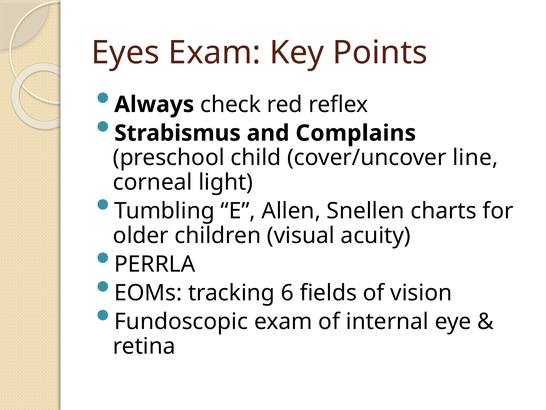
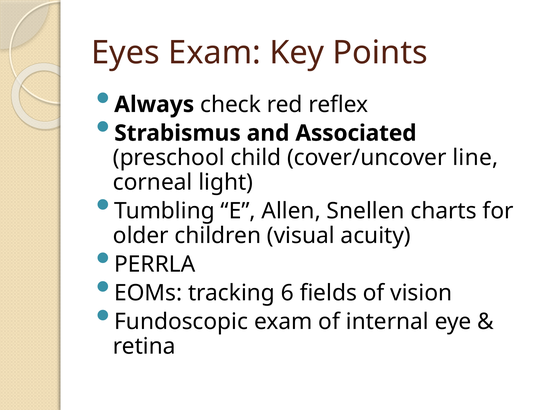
Complains: Complains -> Associated (356, 133)
